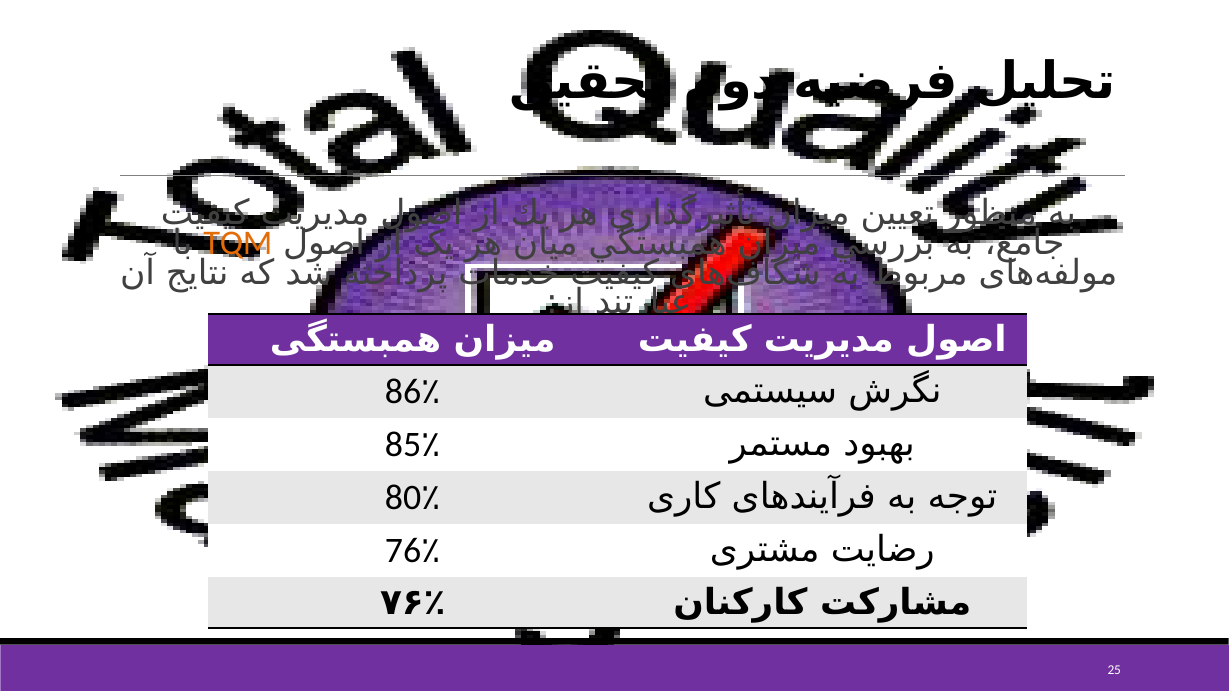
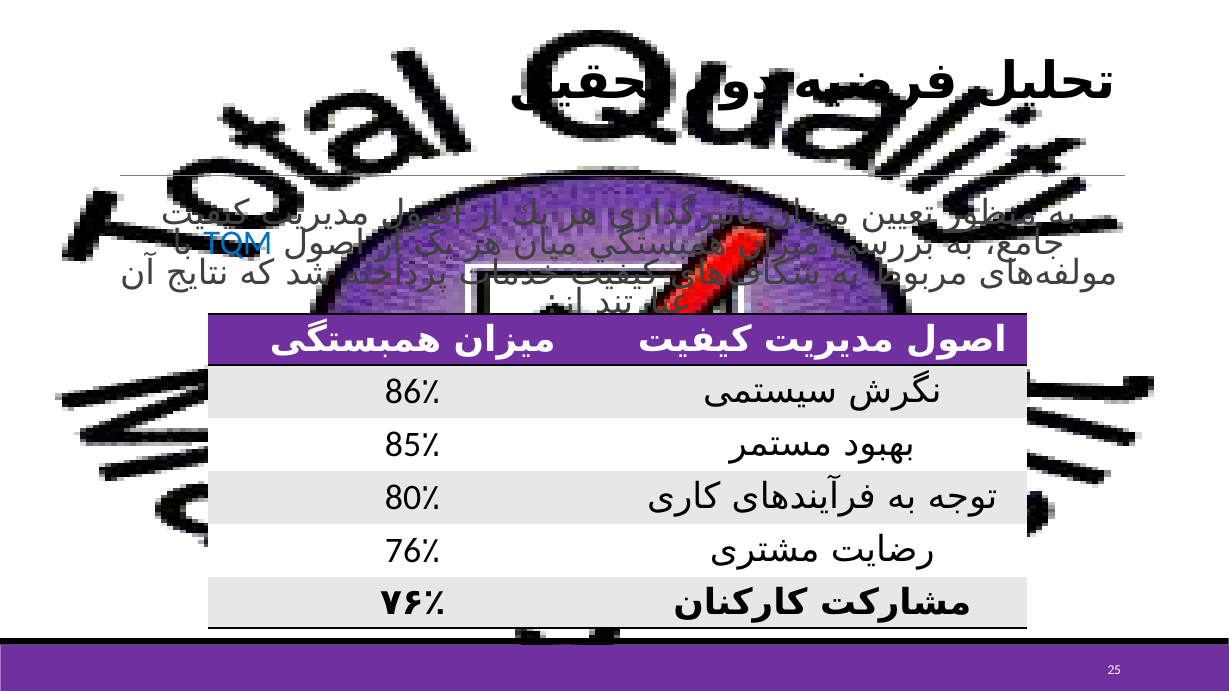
TQM colour: orange -> blue (238, 243)
